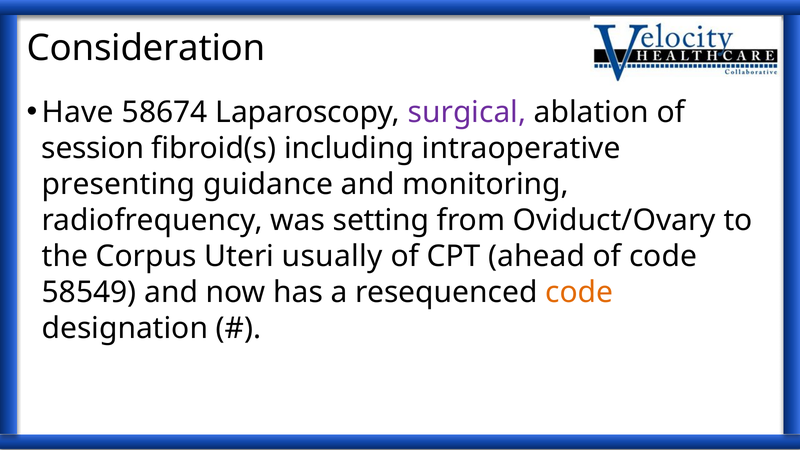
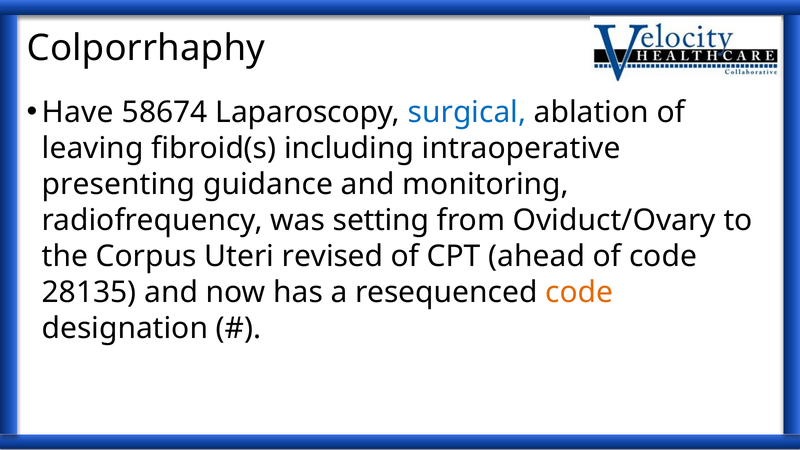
Consideration: Consideration -> Colporrhaphy (146, 48)
surgical colour: purple -> blue (467, 112)
session: session -> leaving (93, 148)
usually: usually -> revised (332, 256)
58549: 58549 -> 28135 (89, 292)
